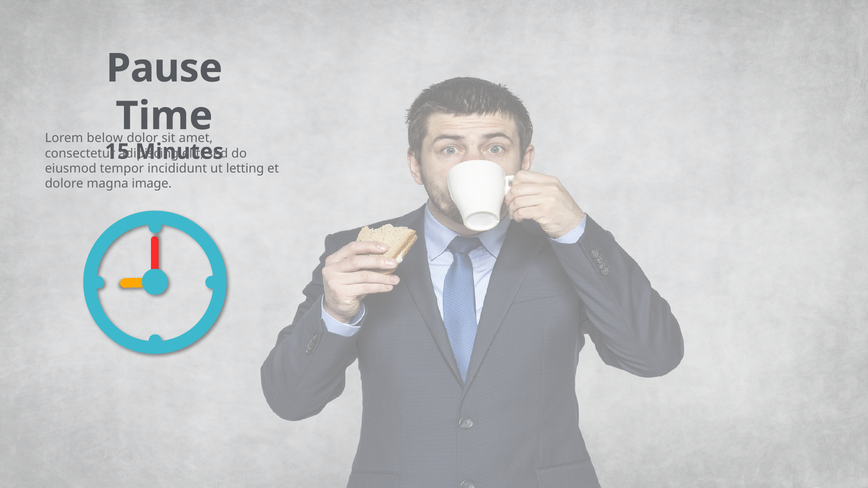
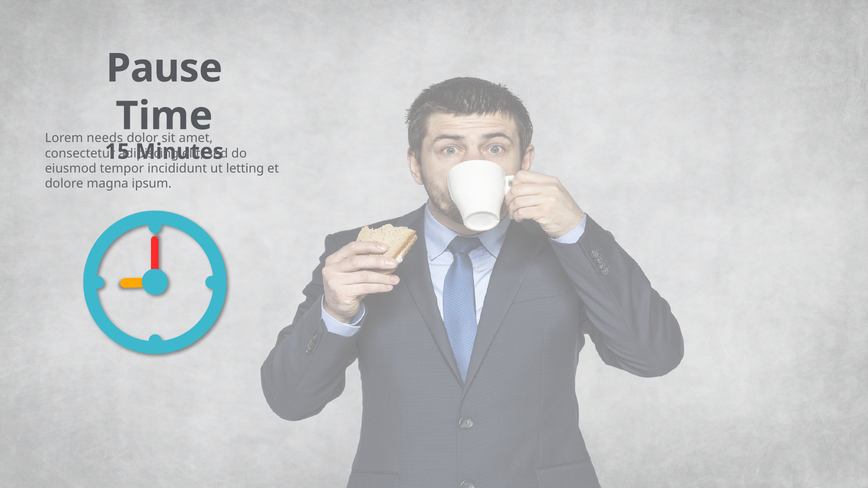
below: below -> needs (105, 138)
image: image -> ipsum (152, 184)
